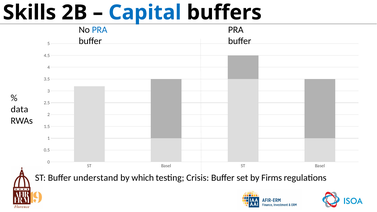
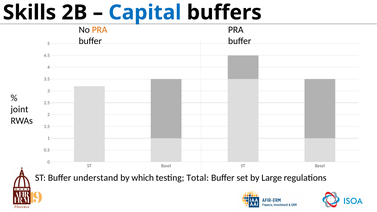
PRA colour: blue -> orange (100, 30)
data: data -> joint (20, 109)
Crisis: Crisis -> Total (198, 178)
Firms: Firms -> Large (272, 178)
